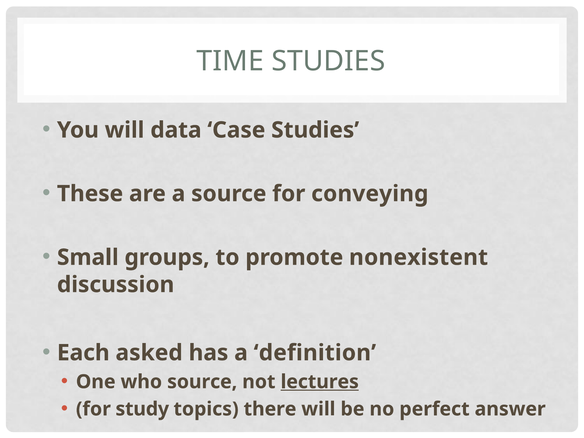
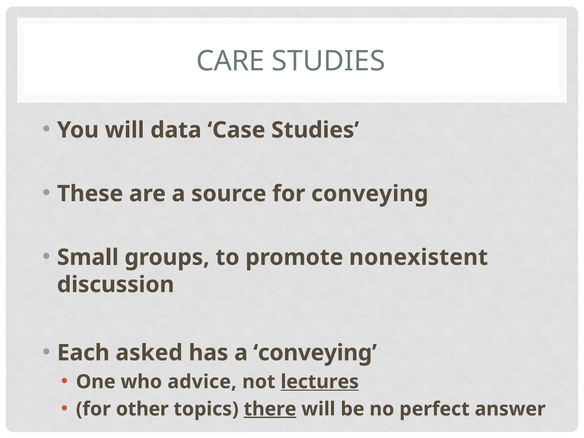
TIME: TIME -> CARE (230, 61)
a definition: definition -> conveying (315, 353)
who source: source -> advice (202, 382)
study: study -> other (142, 409)
there underline: none -> present (270, 409)
